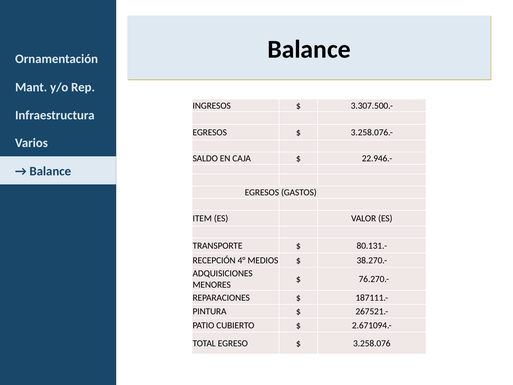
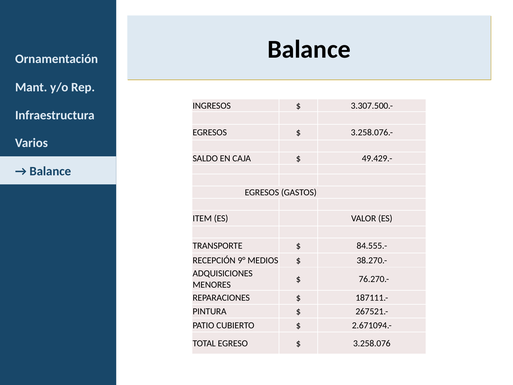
22.946.-: 22.946.- -> 49.429.- (377, 158)
80.131.-: 80.131.- -> 84.555.- (372, 246)
4°: 4° -> 9° (242, 260)
